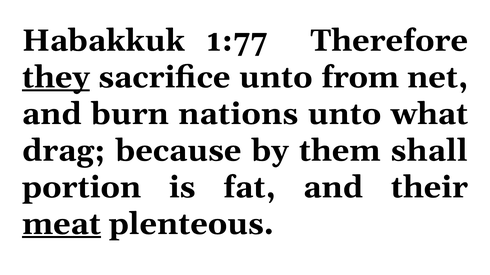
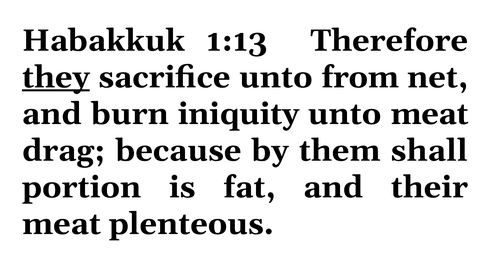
1:77: 1:77 -> 1:13 (237, 41)
nations: nations -> iniquity (238, 114)
unto what: what -> meat (430, 114)
meat underline: present -> none (62, 224)
